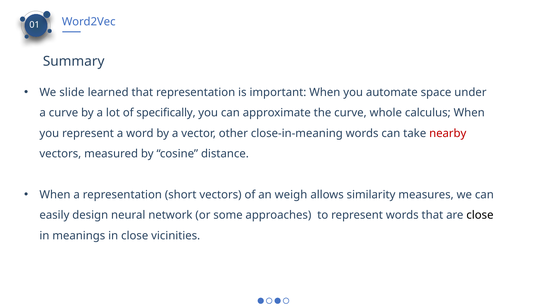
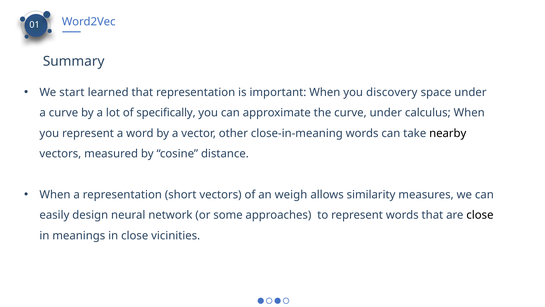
slide: slide -> start (72, 92)
automate: automate -> discovery (392, 92)
curve whole: whole -> under (386, 113)
nearby colour: red -> black (448, 133)
